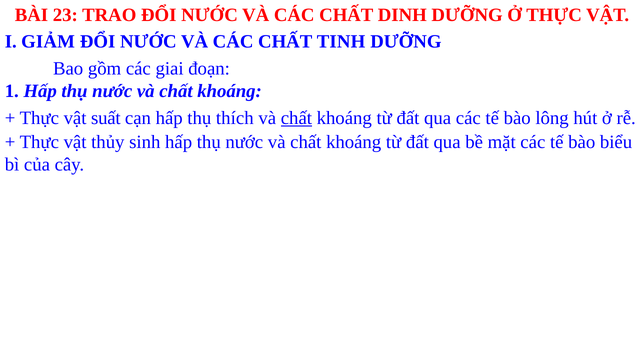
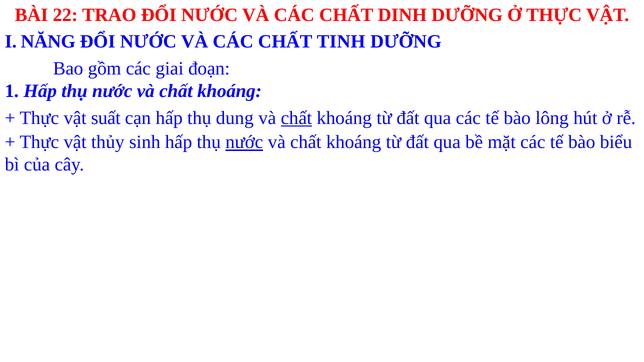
23: 23 -> 22 (65, 15)
GIẢM: GIẢM -> NĂNG (48, 42)
thích: thích -> dung (235, 118)
nước underline: none -> present (244, 142)
